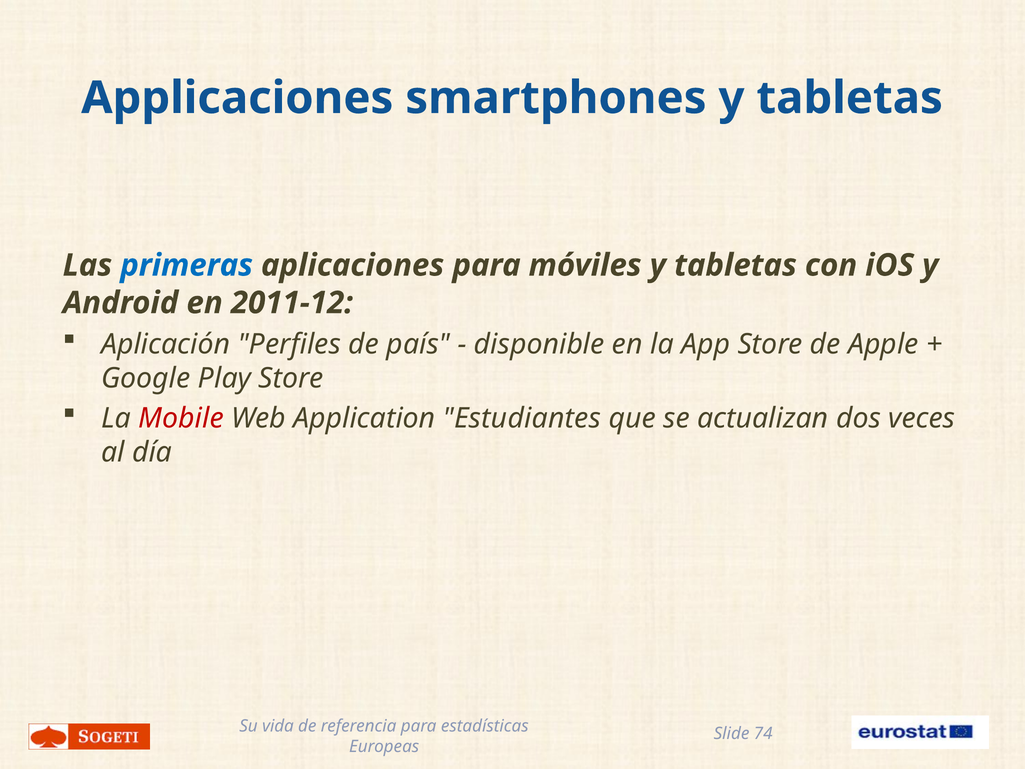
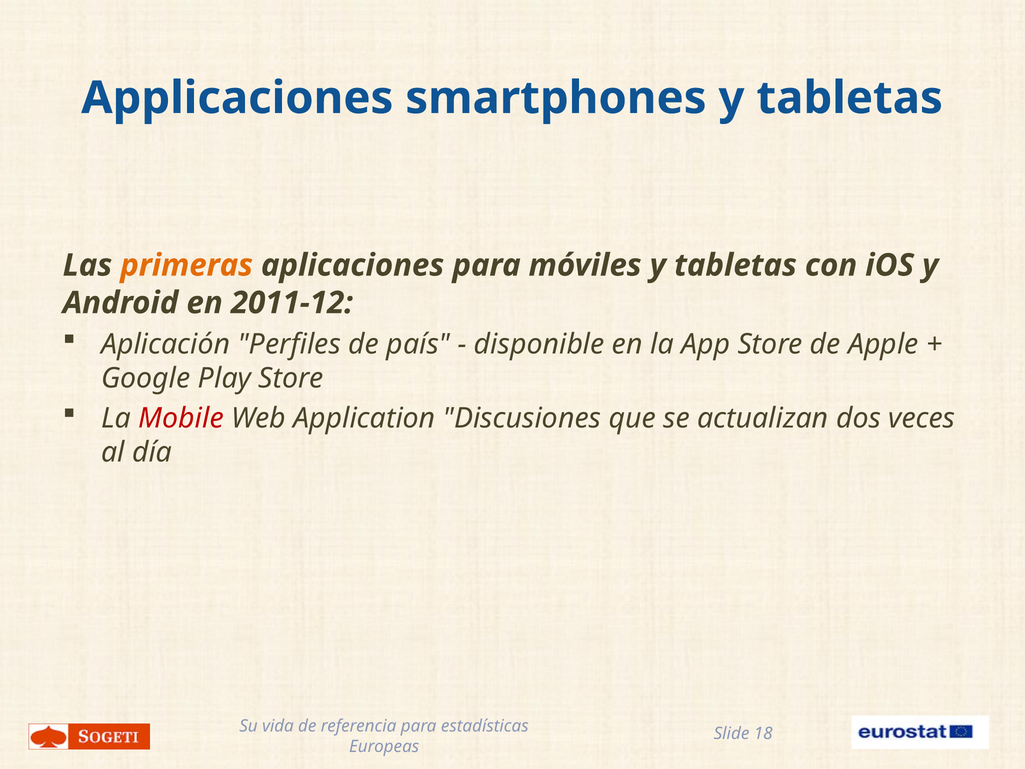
primeras colour: blue -> orange (187, 265)
Estudiantes: Estudiantes -> Discusiones (522, 418)
74: 74 -> 18 (763, 733)
